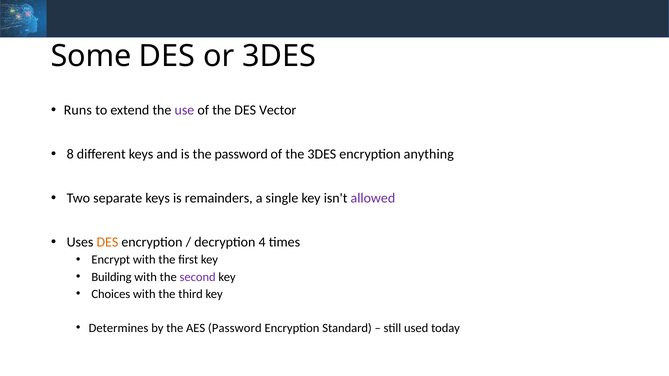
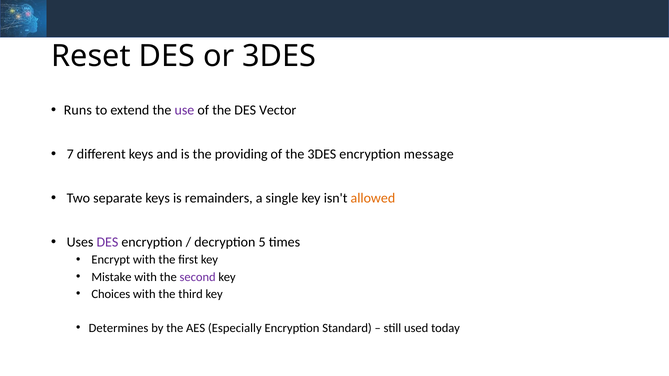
Some: Some -> Reset (91, 56)
8: 8 -> 7 (70, 154)
the password: password -> providing (241, 154)
anything: anything -> message (429, 154)
allowed colour: purple -> orange (373, 198)
DES colour: orange -> purple (107, 242)
4: 4 -> 5 (262, 242)
Building: Building -> Mistake (111, 277)
AES Password: Password -> Especially (235, 328)
